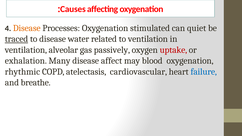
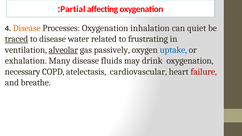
Causes: Causes -> Partial (73, 9)
stimulated: stimulated -> inhalation (150, 28)
to ventilation: ventilation -> frustrating (148, 39)
alveolar underline: none -> present (63, 50)
uptake colour: red -> blue (173, 50)
affect: affect -> fluids (112, 61)
blood: blood -> drink (152, 61)
rhythmic: rhythmic -> necessary (23, 72)
failure colour: blue -> red (204, 72)
